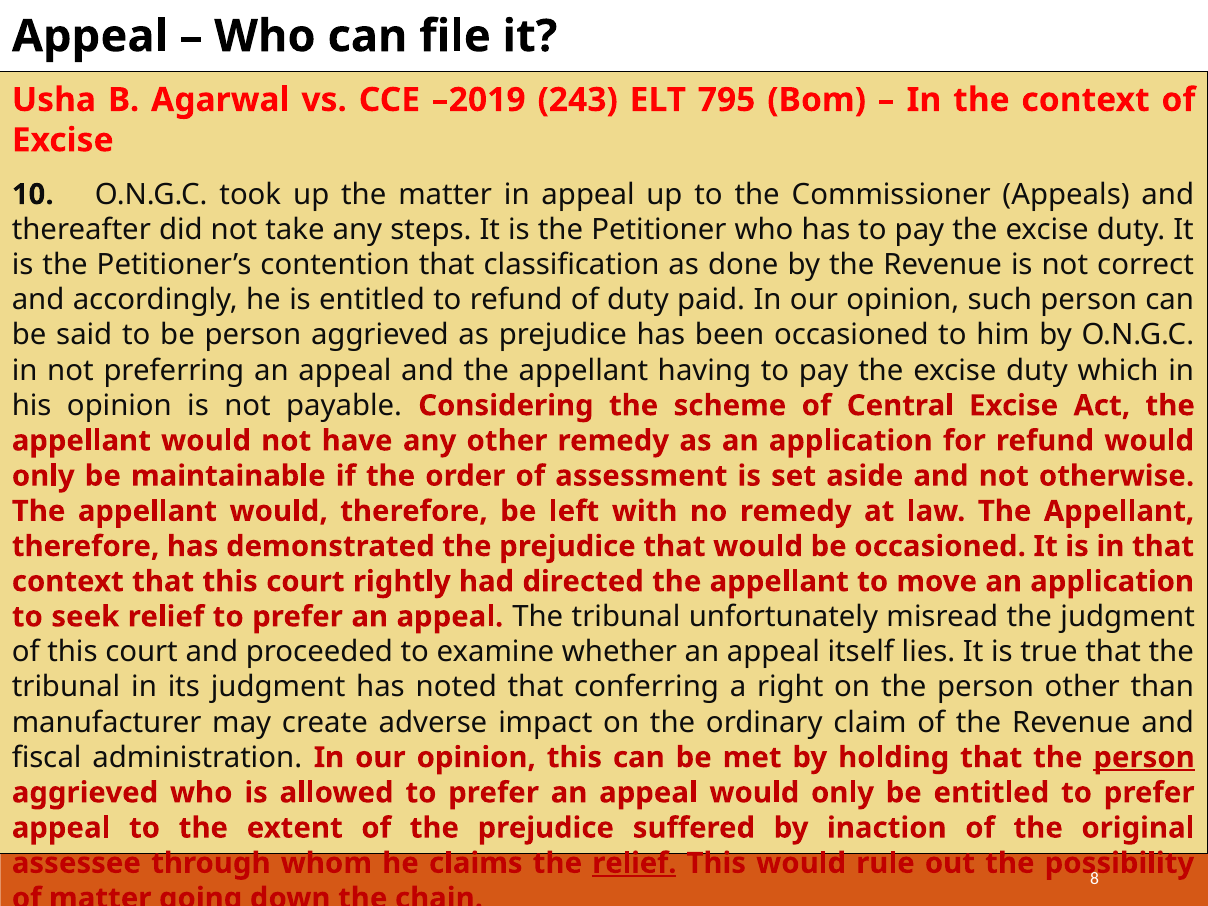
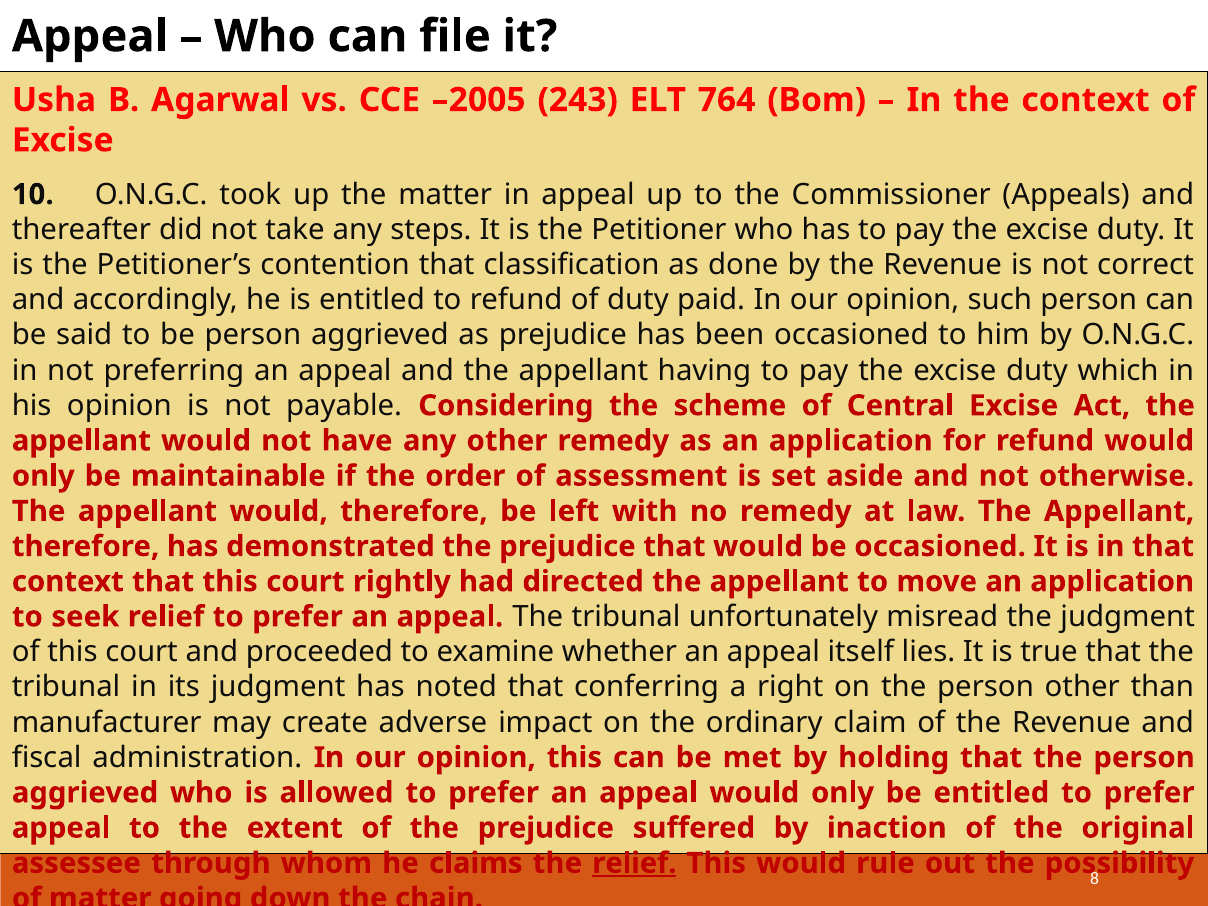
–2019: –2019 -> –2005 (479, 100)
795: 795 -> 764 (727, 100)
person underline: present -> none (1144, 758)
